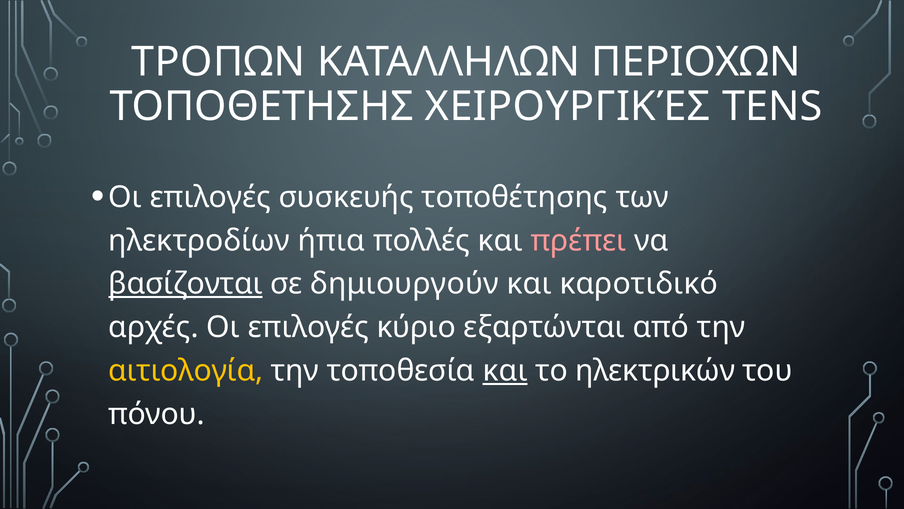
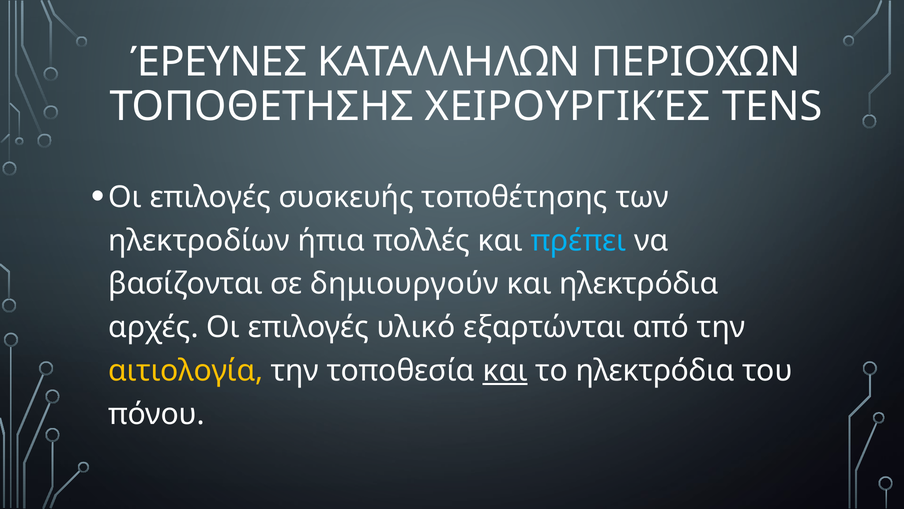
ΤΡΟΠΩΝ: ΤΡΟΠΩΝ -> ΈΡΕΥΝΕΣ (219, 62)
πρέπει colour: pink -> light blue (578, 240)
βασίζονται underline: present -> none (186, 284)
και καροτιδικό: καροτιδικό -> ηλεκτρόδια (639, 284)
κύριο: κύριο -> υλικό (416, 327)
το ηλεκτρικών: ηλεκτρικών -> ηλεκτρόδια (655, 371)
